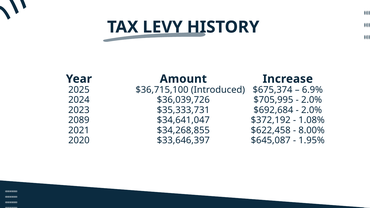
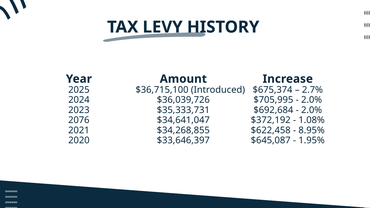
6.9%: 6.9% -> 2.7% (312, 90)
2089: 2089 -> 2076 (79, 120)
8.00%: 8.00% -> 8.95% (312, 130)
